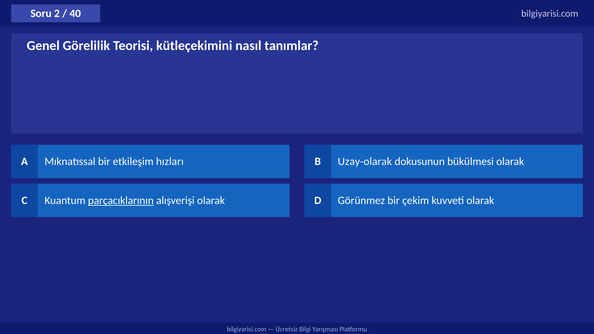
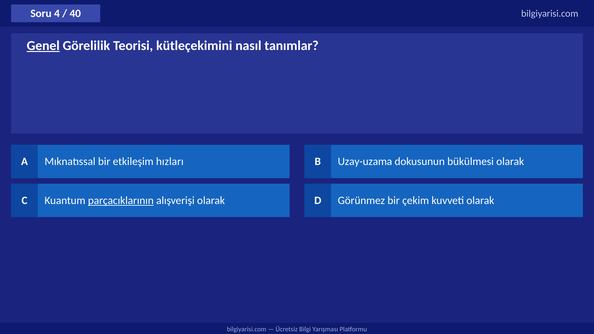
2: 2 -> 4 (57, 14)
Genel underline: none -> present (43, 46)
Uzay-olarak: Uzay-olarak -> Uzay-uzama (365, 162)
